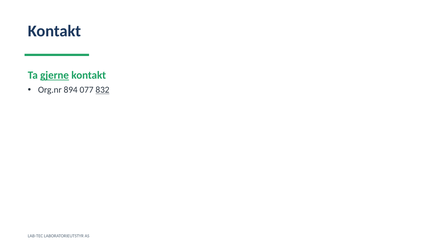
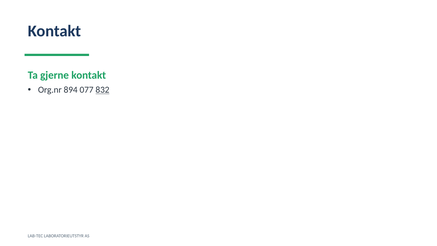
gjerne underline: present -> none (55, 75)
